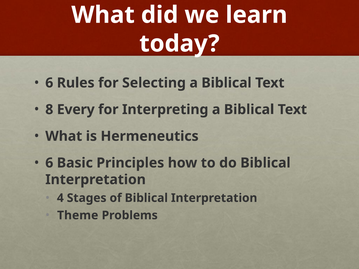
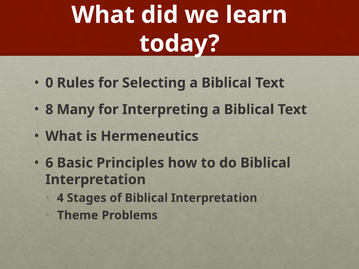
6: 6 -> 0 (49, 83)
Every: Every -> Many (76, 110)
